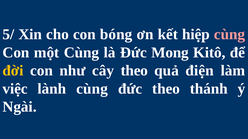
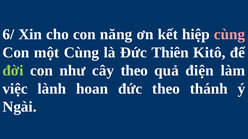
5/: 5/ -> 6/ (8, 34)
bóng: bóng -> năng (116, 34)
Mong: Mong -> Thiên (170, 53)
đời colour: yellow -> light green (13, 71)
lành cùng: cùng -> hoan (92, 89)
